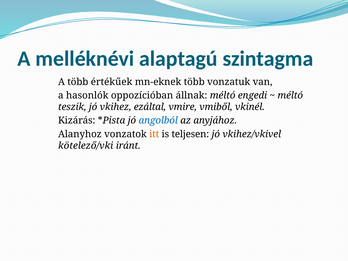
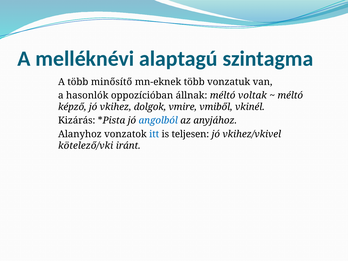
értékűek: értékűek -> minősítő (112, 82)
engedi: engedi -> voltak (252, 95)
teszik: teszik -> képző (72, 107)
ezáltal: ezáltal -> dolgok (150, 107)
itt colour: orange -> blue (154, 134)
